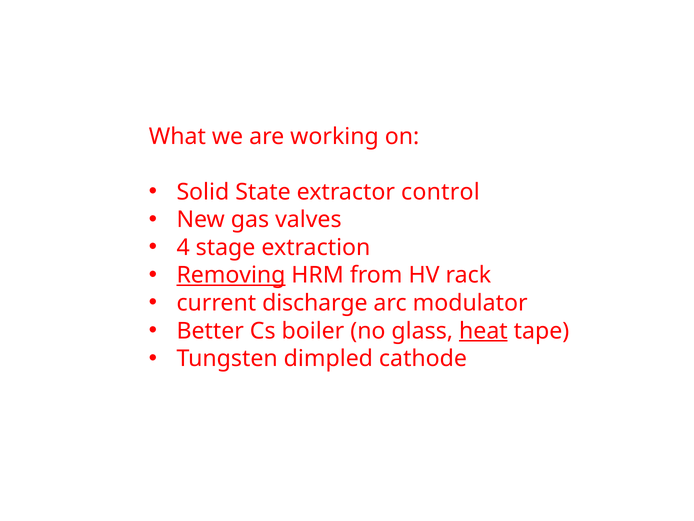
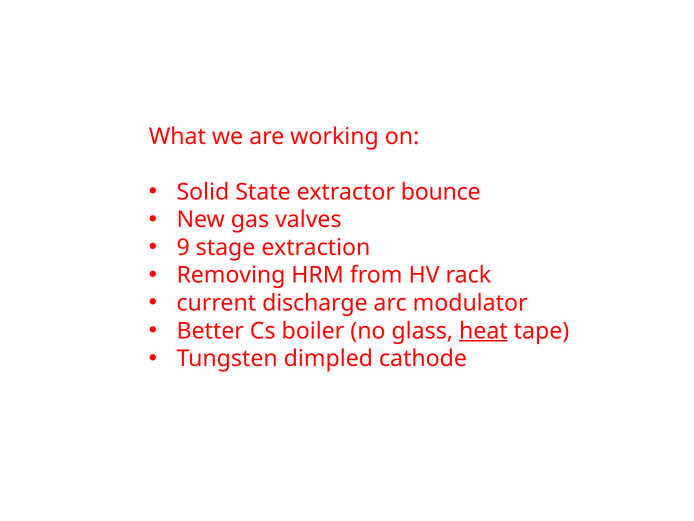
control: control -> bounce (441, 192)
4: 4 -> 9 (183, 247)
Removing underline: present -> none (231, 275)
